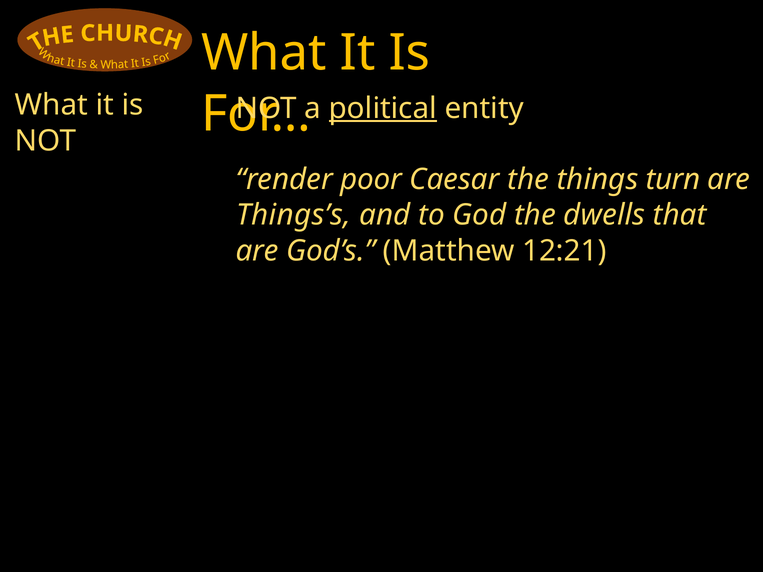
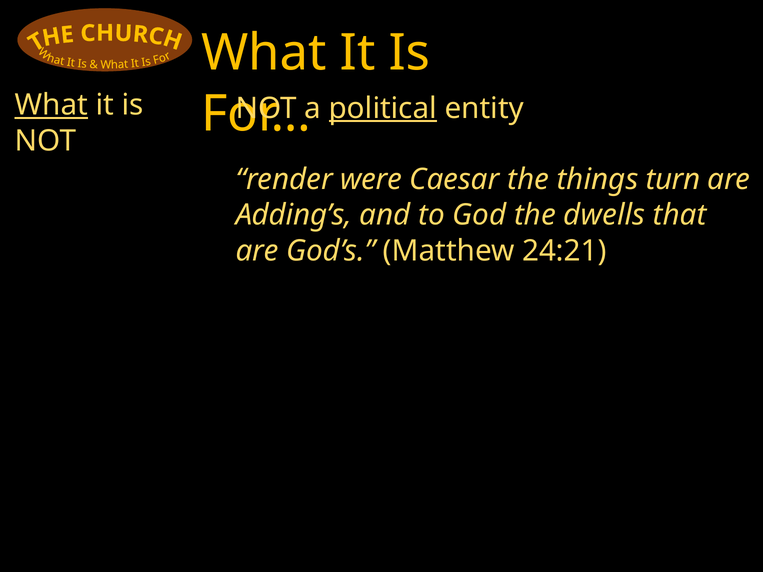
What underline: none -> present (51, 105)
poor: poor -> were (371, 180)
Things’s: Things’s -> Adding’s (294, 215)
12:21: 12:21 -> 24:21 (564, 251)
